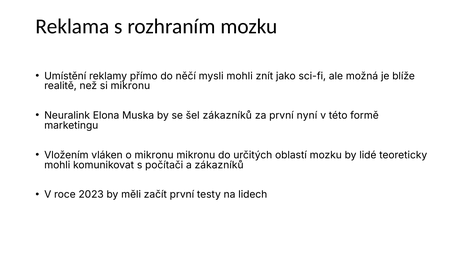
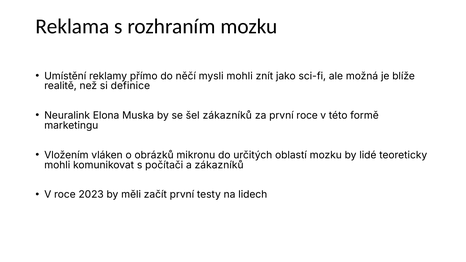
si mikronu: mikronu -> definice (130, 86)
první nyní: nyní -> roce (307, 116)
o mikronu: mikronu -> obrázků (154, 155)
